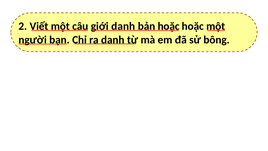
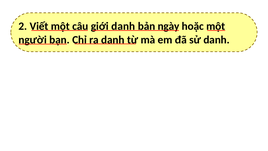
bản hoặc: hoặc -> ngày (169, 26)
sử bông: bông -> danh (217, 40)
